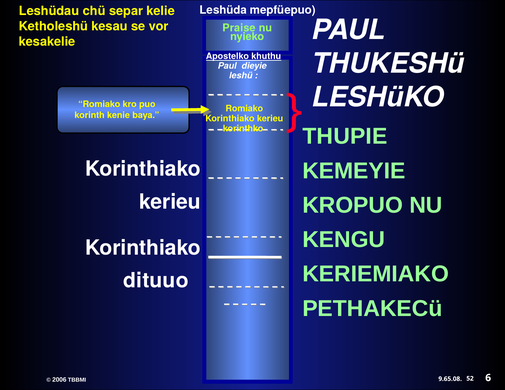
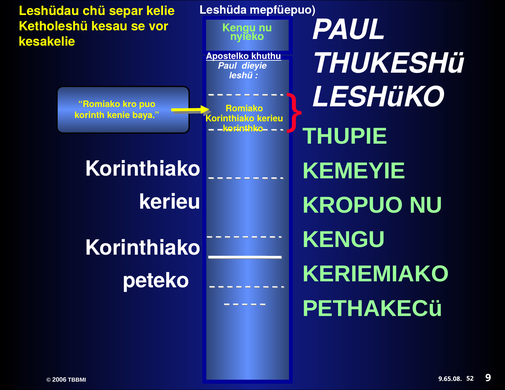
Praise: Praise -> Kengu (239, 28)
dituuo: dituuo -> peteko (156, 281)
6: 6 -> 9 (488, 378)
